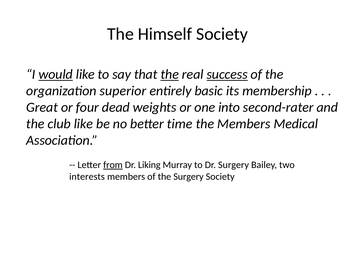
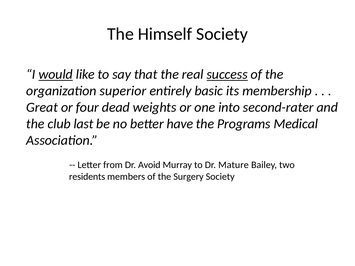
the underline: present -> none (170, 74)
club like: like -> last (83, 124)
time: time -> have (180, 124)
the Members: Members -> Programs (244, 124)
from underline: present -> none (113, 165)
Liking: Liking -> Avoid (149, 165)
Dr Surgery: Surgery -> Mature (233, 165)
interests: interests -> residents (87, 177)
